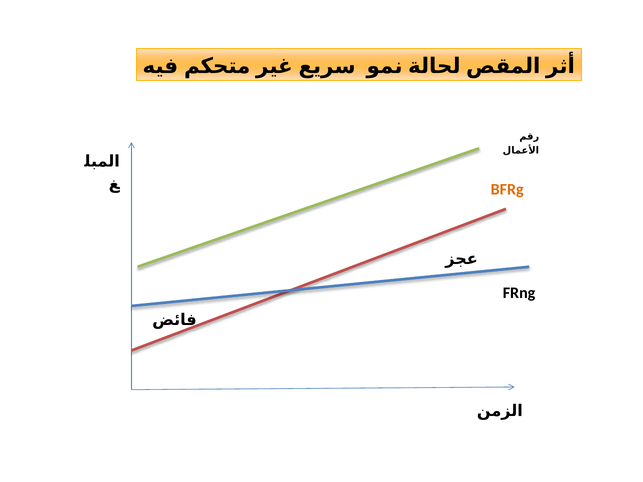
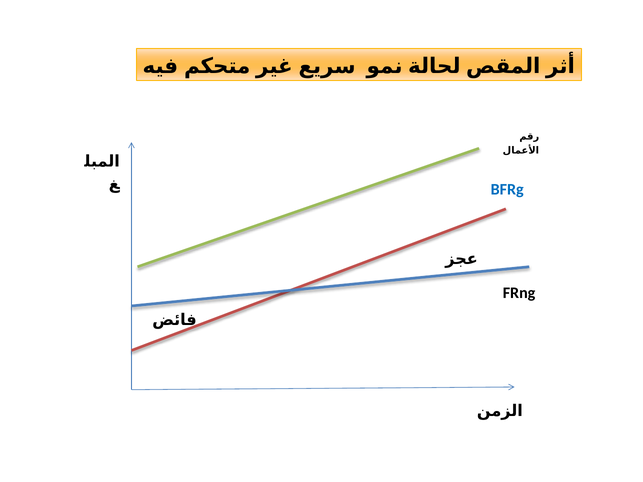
BFRg colour: orange -> blue (507, 189)
